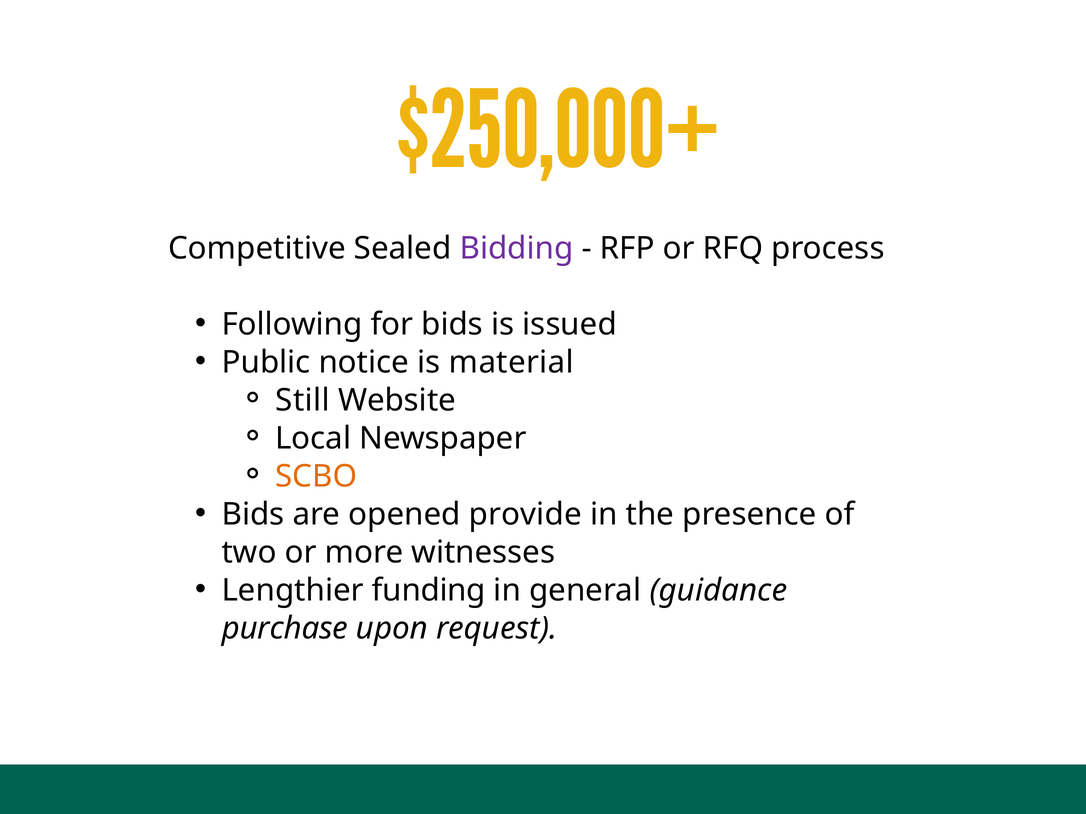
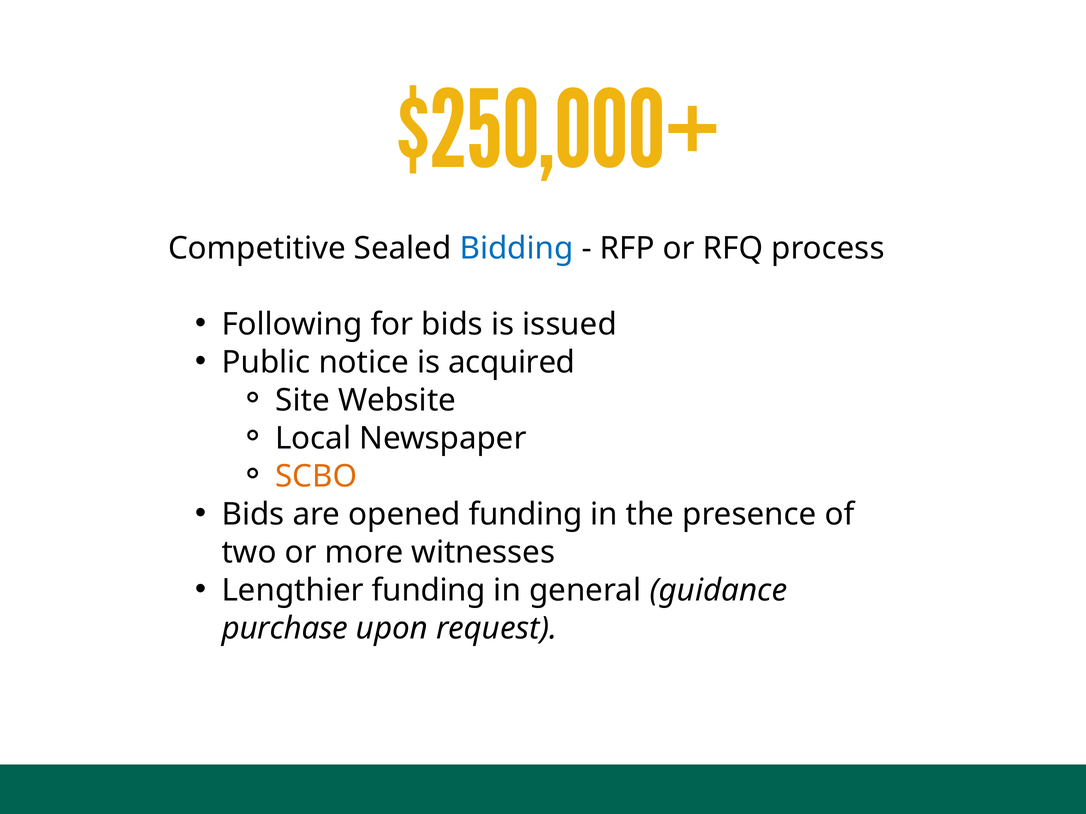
Bidding colour: purple -> blue (517, 249)
material: material -> acquired (512, 363)
Still: Still -> Site (303, 401)
opened provide: provide -> funding (525, 515)
